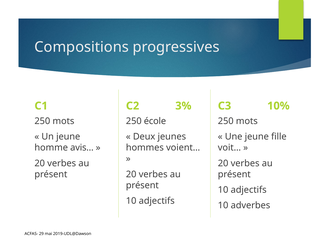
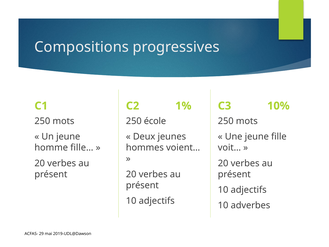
3%: 3% -> 1% (183, 106)
avis…: avis… -> fille… (82, 148)
